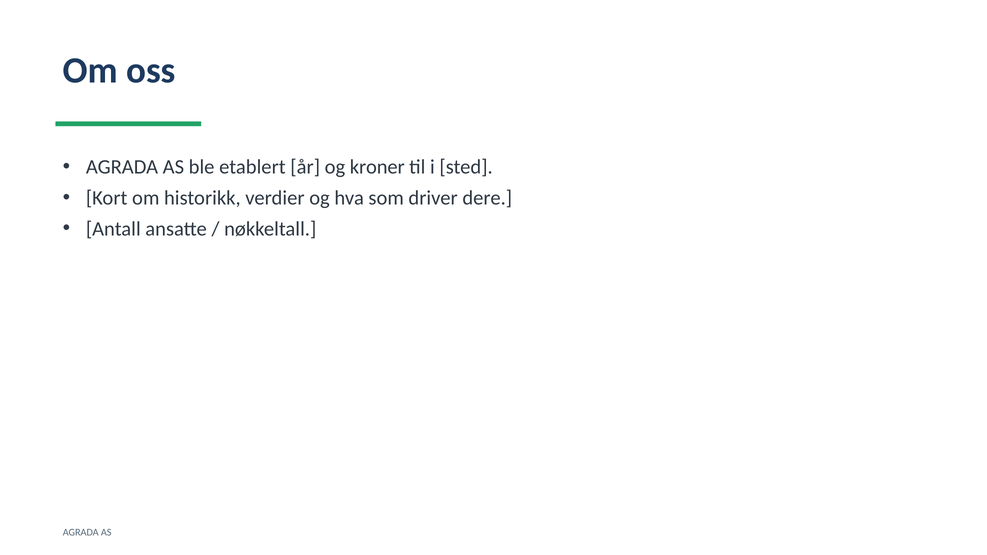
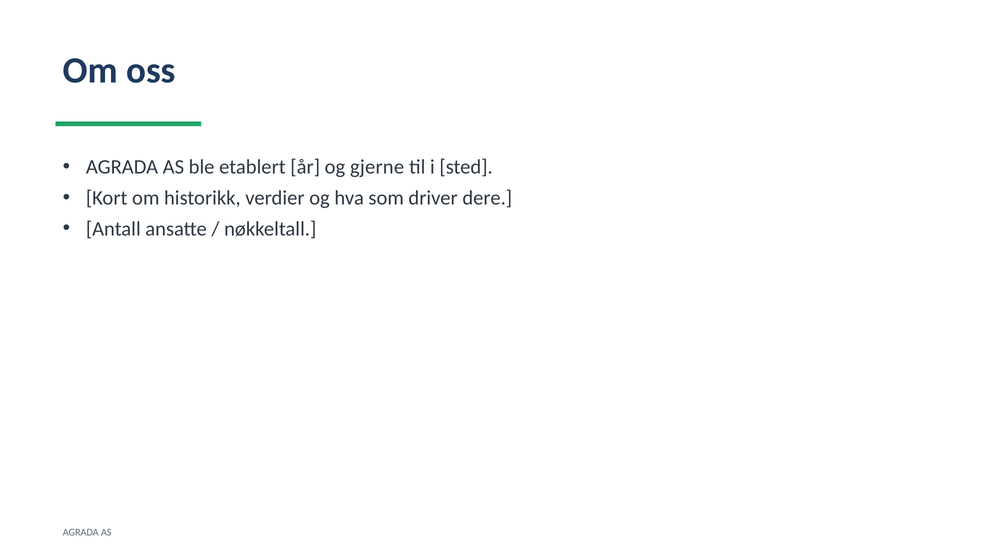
kroner: kroner -> gjerne (377, 167)
